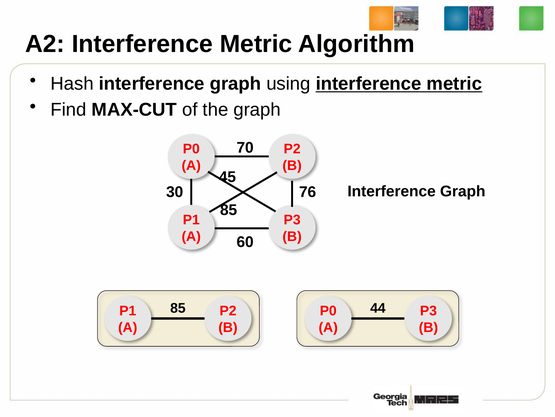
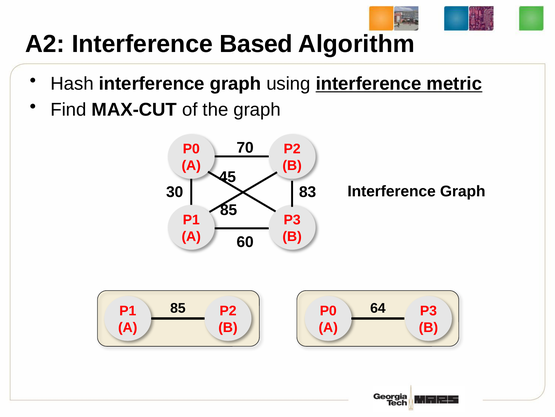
A2 Interference Metric: Metric -> Based (256, 44)
76: 76 -> 83 (308, 192)
44: 44 -> 64 (378, 308)
